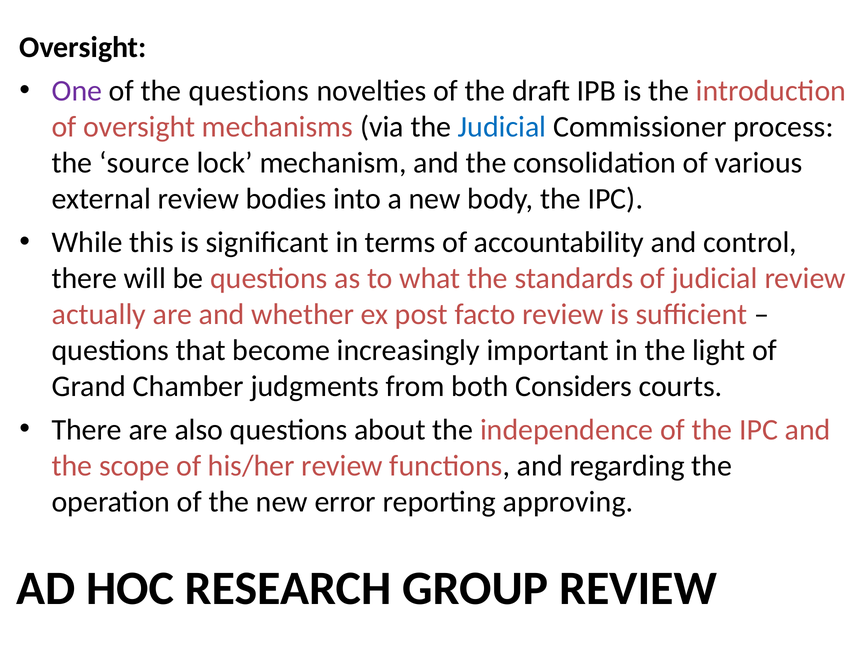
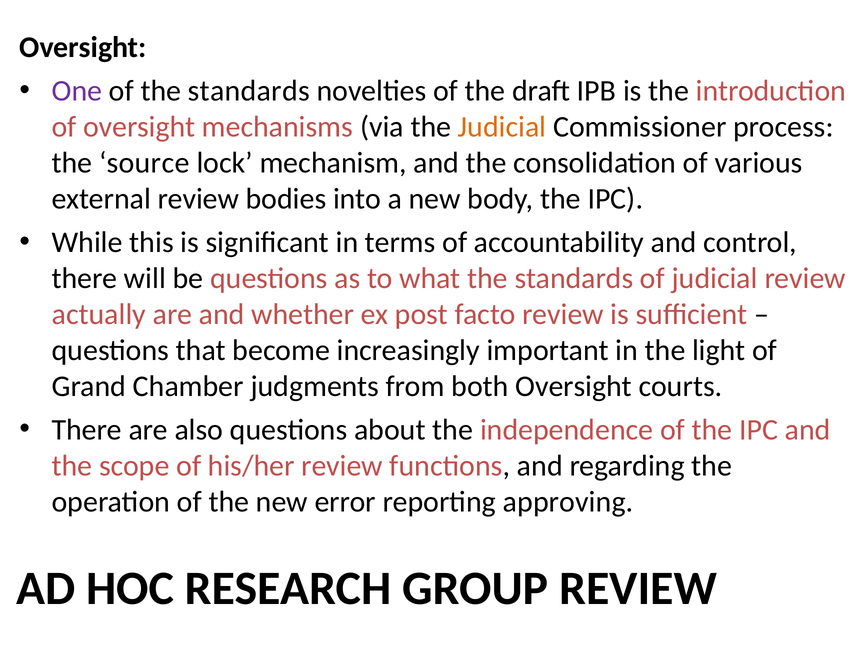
of the questions: questions -> standards (249, 91)
Judicial colour: blue -> orange (502, 127)
both Considers: Considers -> Oversight (574, 386)
